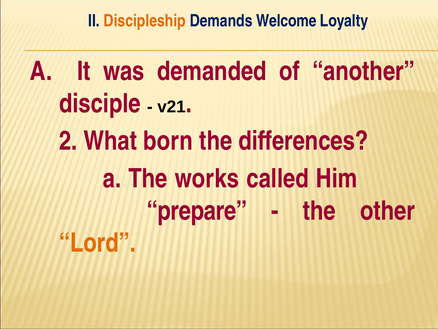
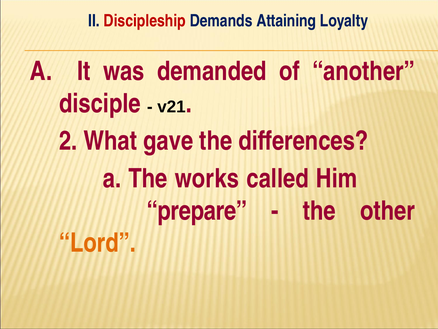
Discipleship colour: orange -> red (145, 21)
Welcome: Welcome -> Attaining (286, 21)
born: born -> gave (168, 141)
